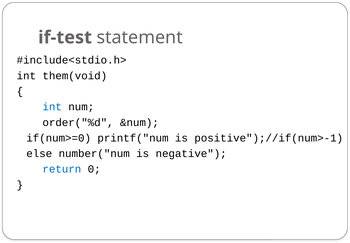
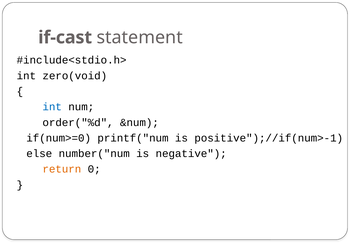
if-test: if-test -> if-cast (65, 37)
them(void: them(void -> zero(void (75, 75)
return colour: blue -> orange (62, 169)
